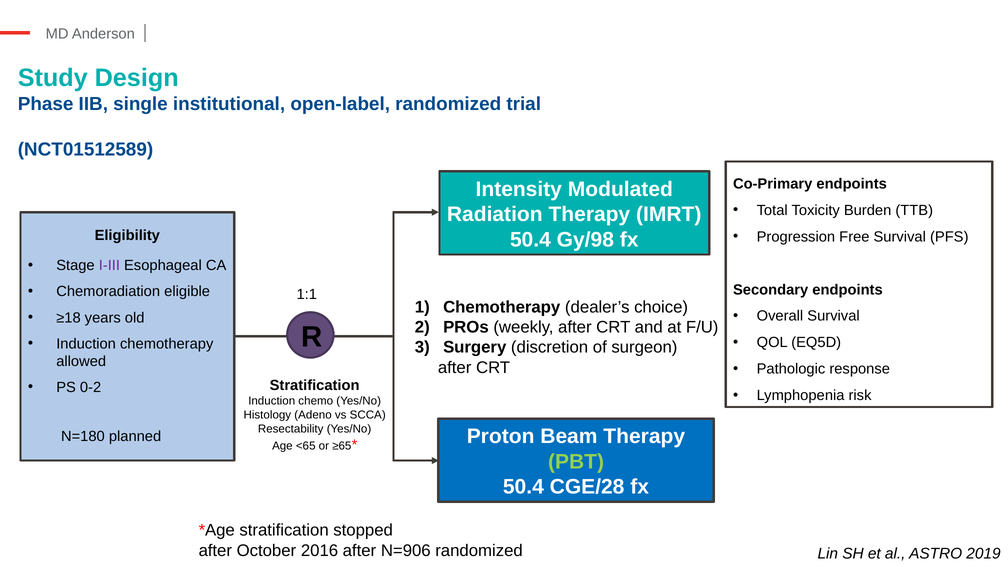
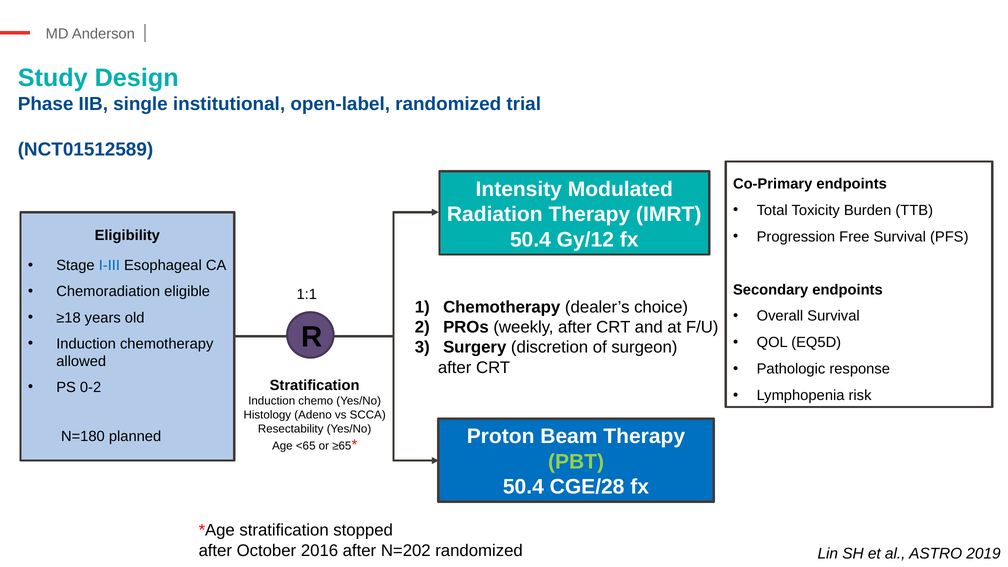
Gy/98: Gy/98 -> Gy/12 (585, 240)
I-III colour: purple -> blue (109, 266)
N=906: N=906 -> N=202 (406, 550)
